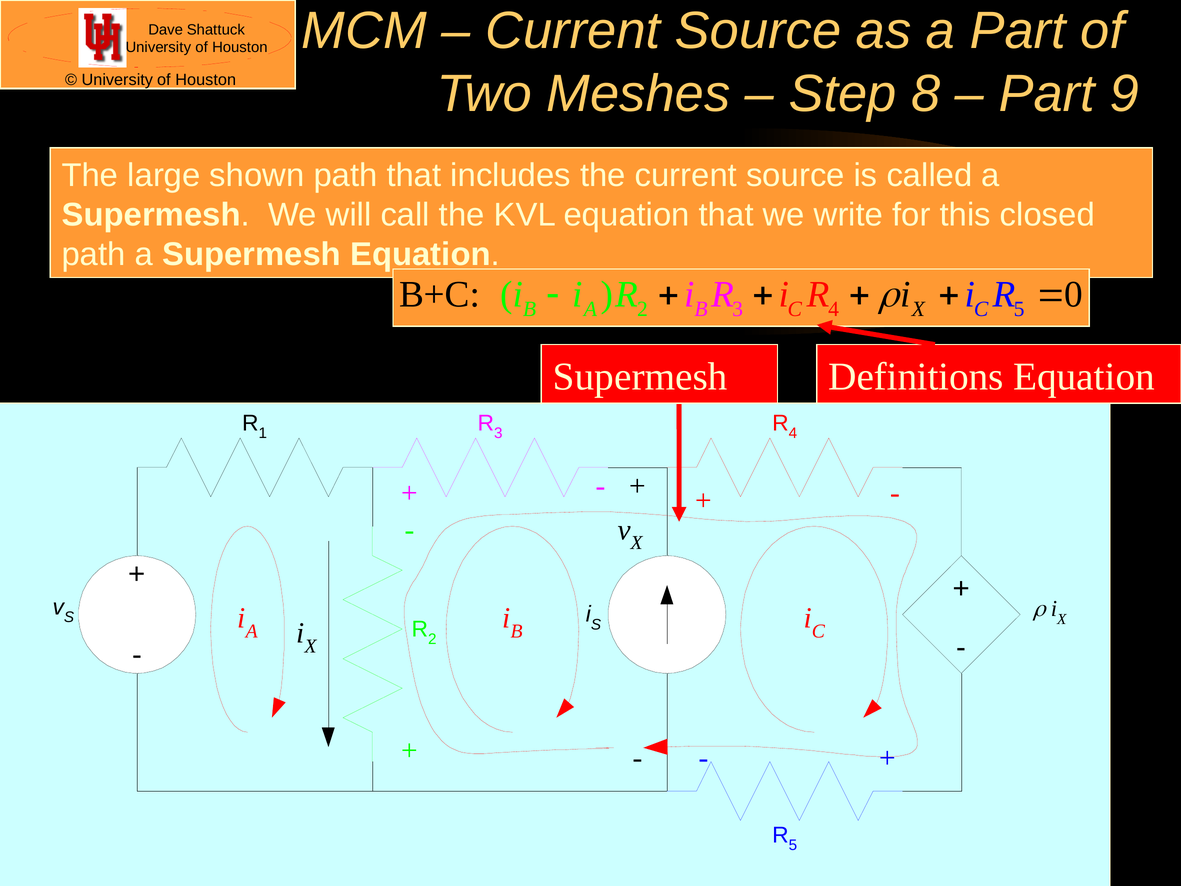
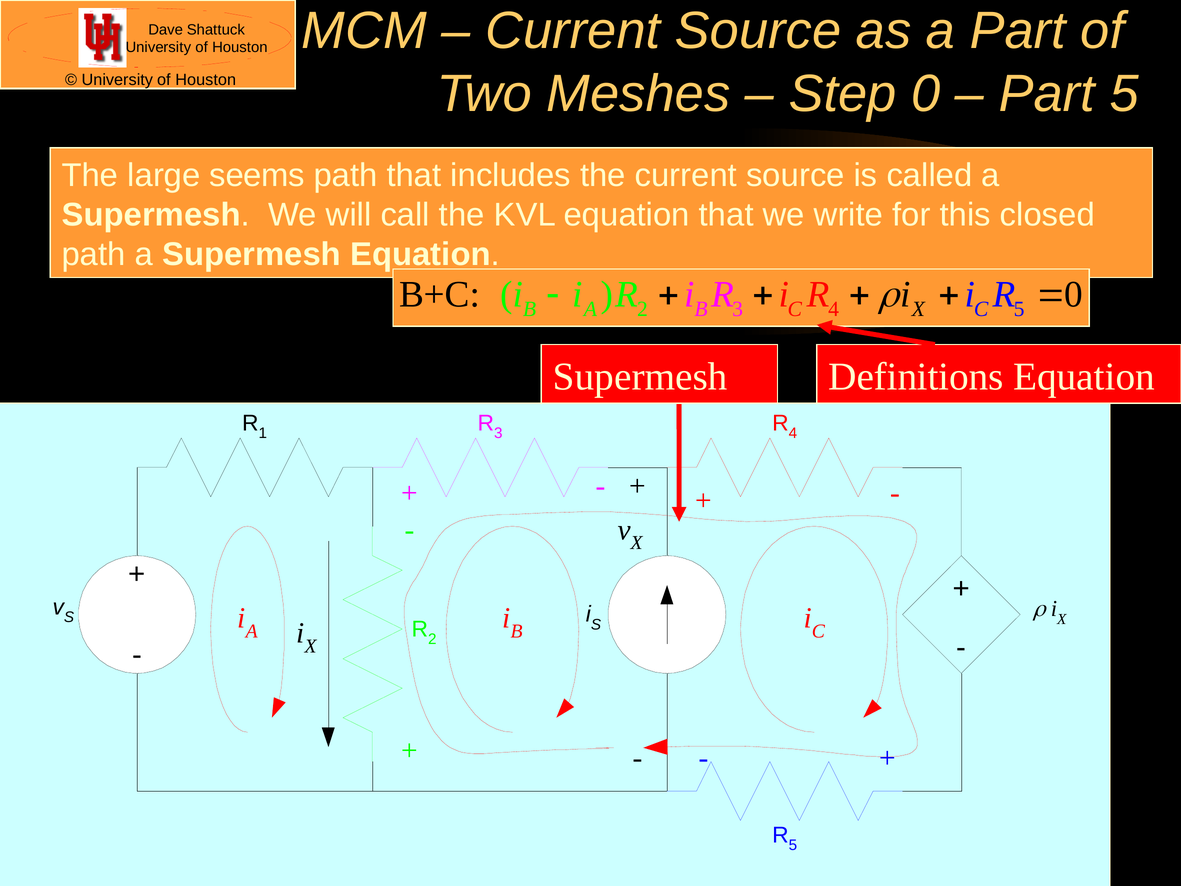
Step 8: 8 -> 0 (926, 94)
Part 9: 9 -> 5 (1124, 94)
shown: shown -> seems (257, 175)
